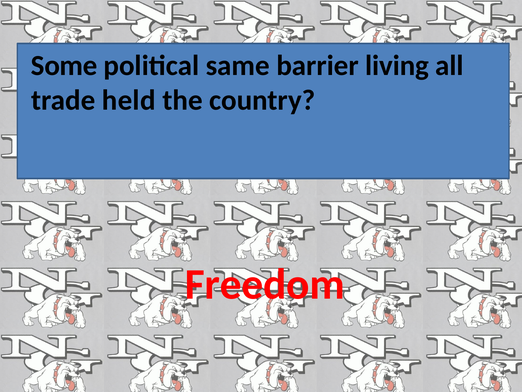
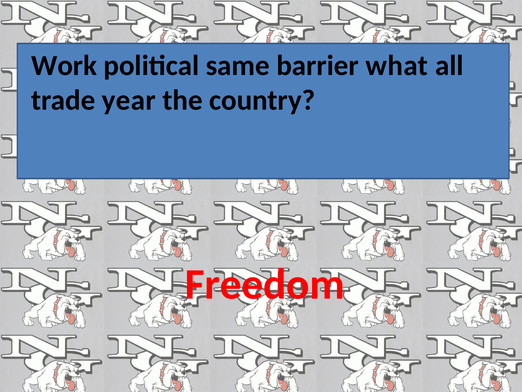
Some: Some -> Work (64, 65)
living: living -> what (397, 65)
held: held -> year (129, 100)
